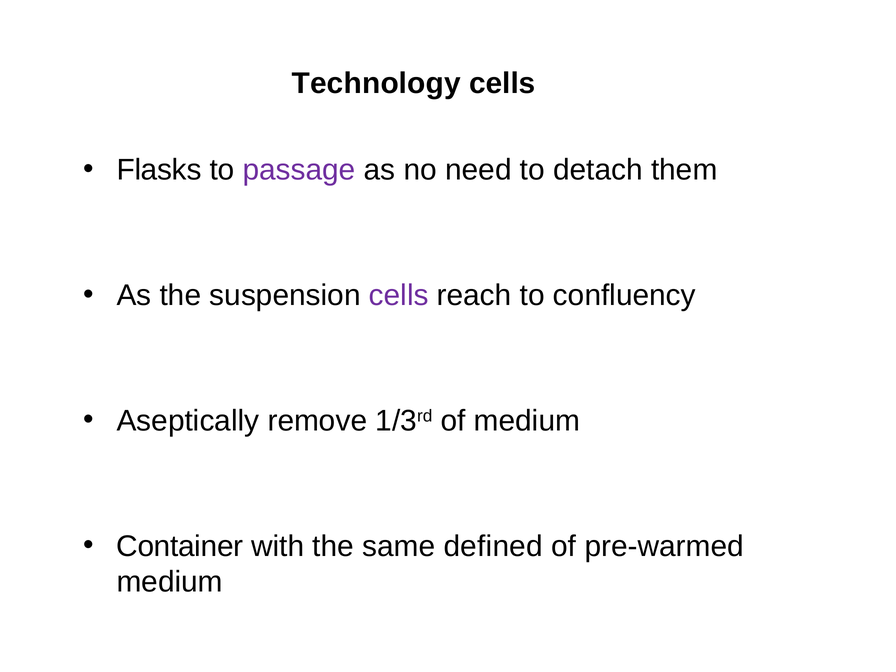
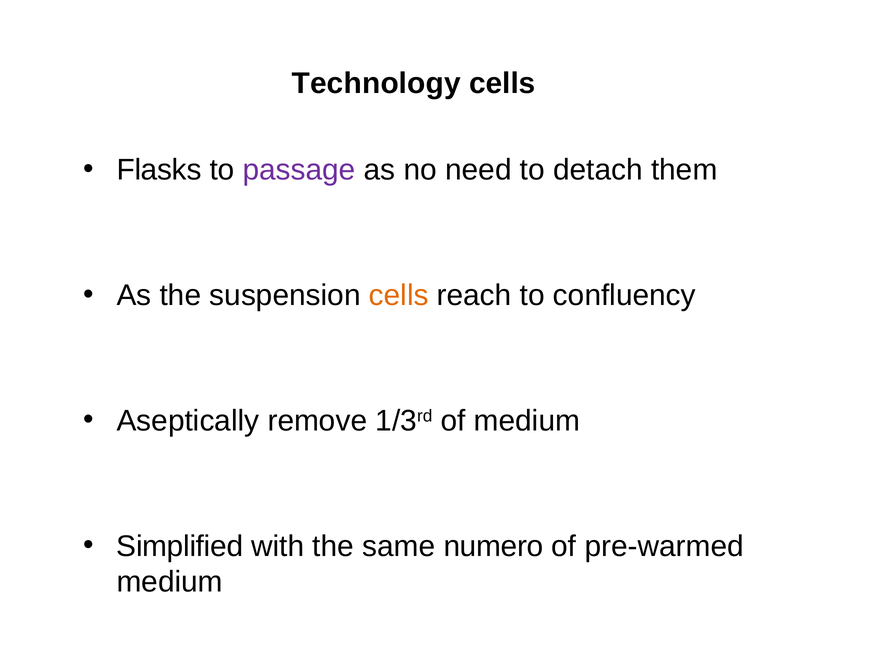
cells colour: purple -> orange (399, 295)
Container: Container -> Simplified (180, 546)
defined: defined -> numero (493, 546)
